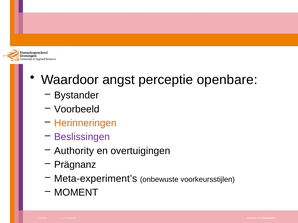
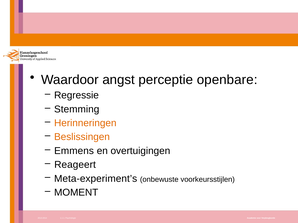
Bystander: Bystander -> Regressie (76, 96)
Voorbeeld: Voorbeeld -> Stemming (77, 109)
Beslissingen colour: purple -> orange (82, 137)
Authority: Authority -> Emmens (74, 151)
Prägnanz: Prägnanz -> Reageert (75, 165)
